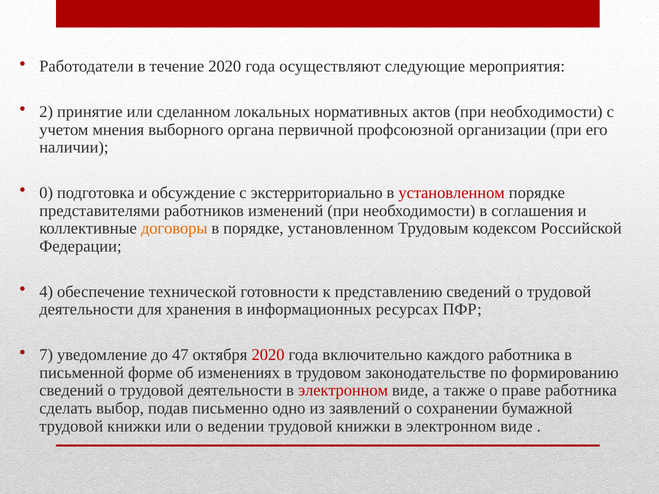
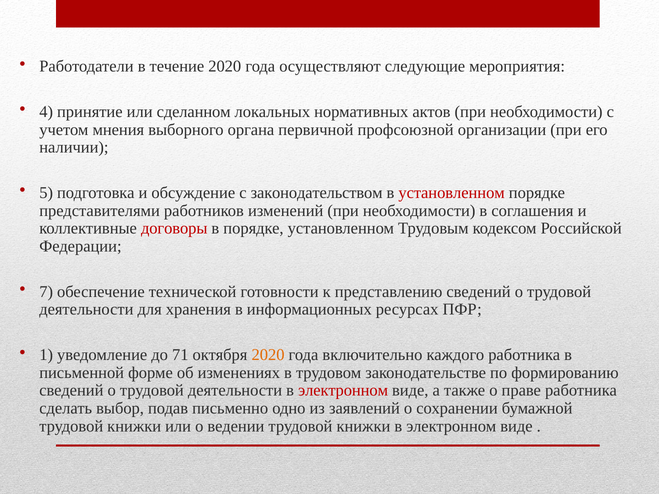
2: 2 -> 4 (46, 112)
0: 0 -> 5 (46, 193)
экстерриториально: экстерриториально -> законодательством (317, 193)
договоры colour: orange -> red (174, 229)
4: 4 -> 7 (46, 292)
7: 7 -> 1 (46, 355)
47: 47 -> 71 (180, 355)
2020 colour: red -> orange (268, 355)
